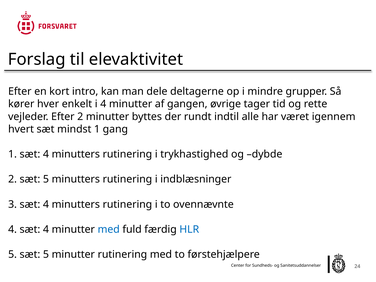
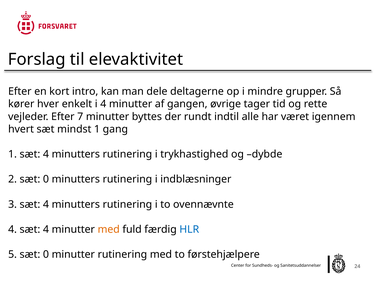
Efter 2: 2 -> 7 (80, 117)
2 sæt 5: 5 -> 0 (46, 179)
med colour: blue -> orange (109, 229)
5 sæt 5: 5 -> 0 (46, 254)
